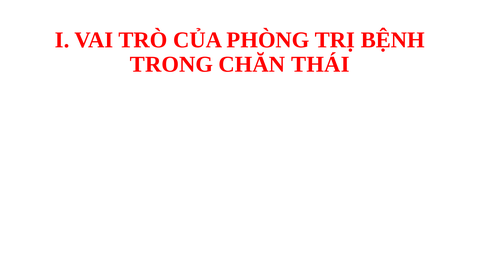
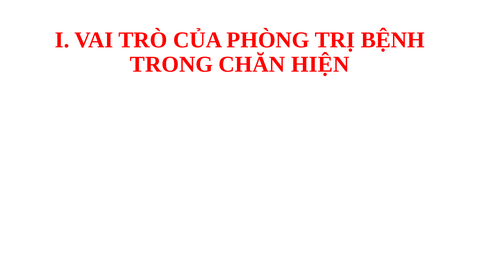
THÁI: THÁI -> HIỆN (320, 64)
